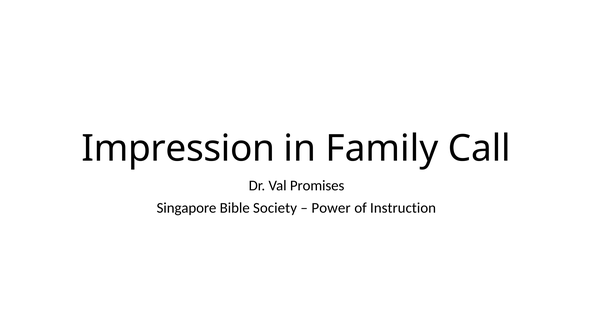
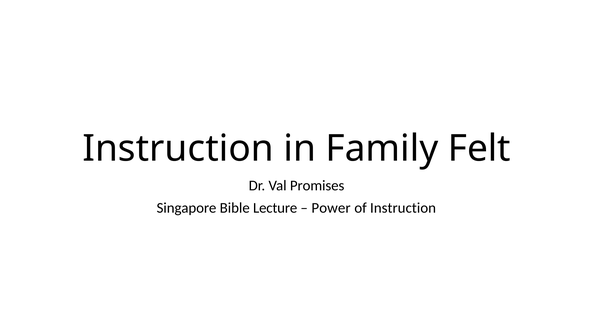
Impression: Impression -> Instruction (178, 148)
Call: Call -> Felt (479, 148)
Society: Society -> Lecture (275, 208)
